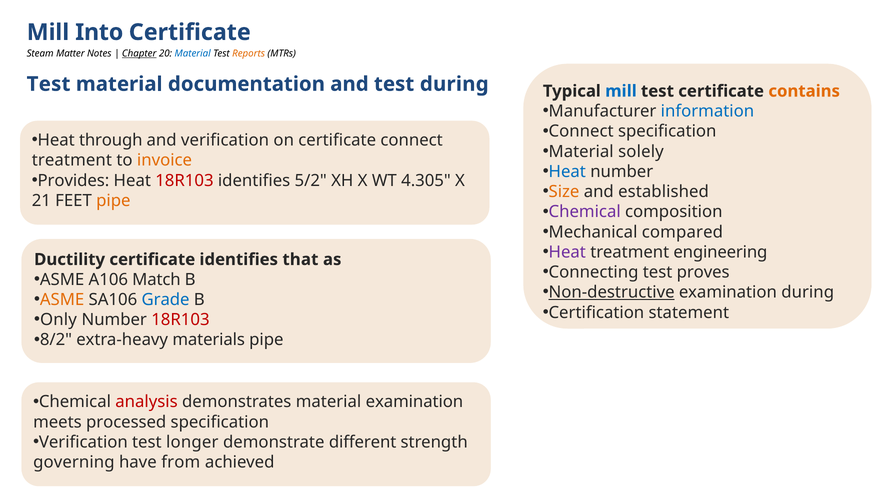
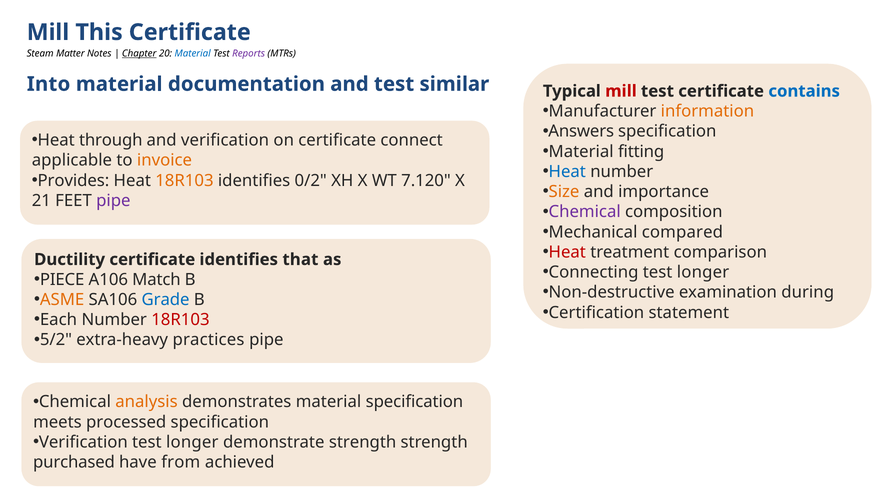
Into: Into -> This (99, 32)
Reports colour: orange -> purple (249, 53)
Test: Test -> Into (49, 84)
test during: during -> similar (454, 84)
mill colour: blue -> red (621, 91)
contains colour: orange -> blue (804, 91)
information colour: blue -> orange (707, 111)
Connect: Connect -> Answers (581, 131)
solely: solely -> fitting (641, 151)
treatment: treatment -> applicable (72, 160)
18R103 colour: red -> orange (184, 181)
5/2: 5/2 -> 0/2 (311, 181)
4.305: 4.305 -> 7.120 (426, 181)
established: established -> importance (664, 192)
pipe colour: orange -> purple (113, 201)
Heat colour: purple -> red (567, 252)
engineering: engineering -> comparison (720, 252)
proves: proves -> longer (703, 272)
ASME: ASME -> PIECE (62, 280)
Non-destructive underline: present -> none (612, 292)
Only: Only -> Each (58, 320)
8/2: 8/2 -> 5/2 (56, 340)
materials: materials -> practices (209, 340)
analysis colour: red -> orange (146, 402)
material examination: examination -> specification (414, 402)
demonstrate different: different -> strength (363, 442)
governing: governing -> purchased (74, 462)
